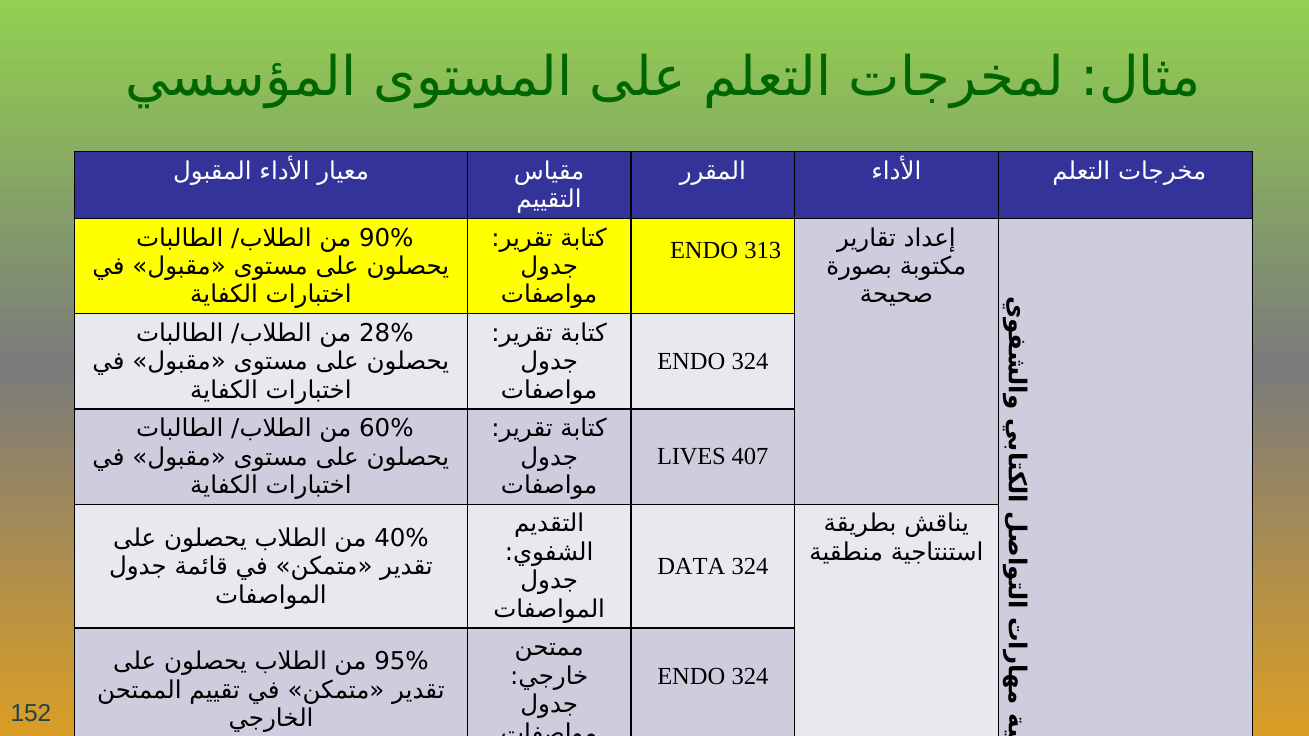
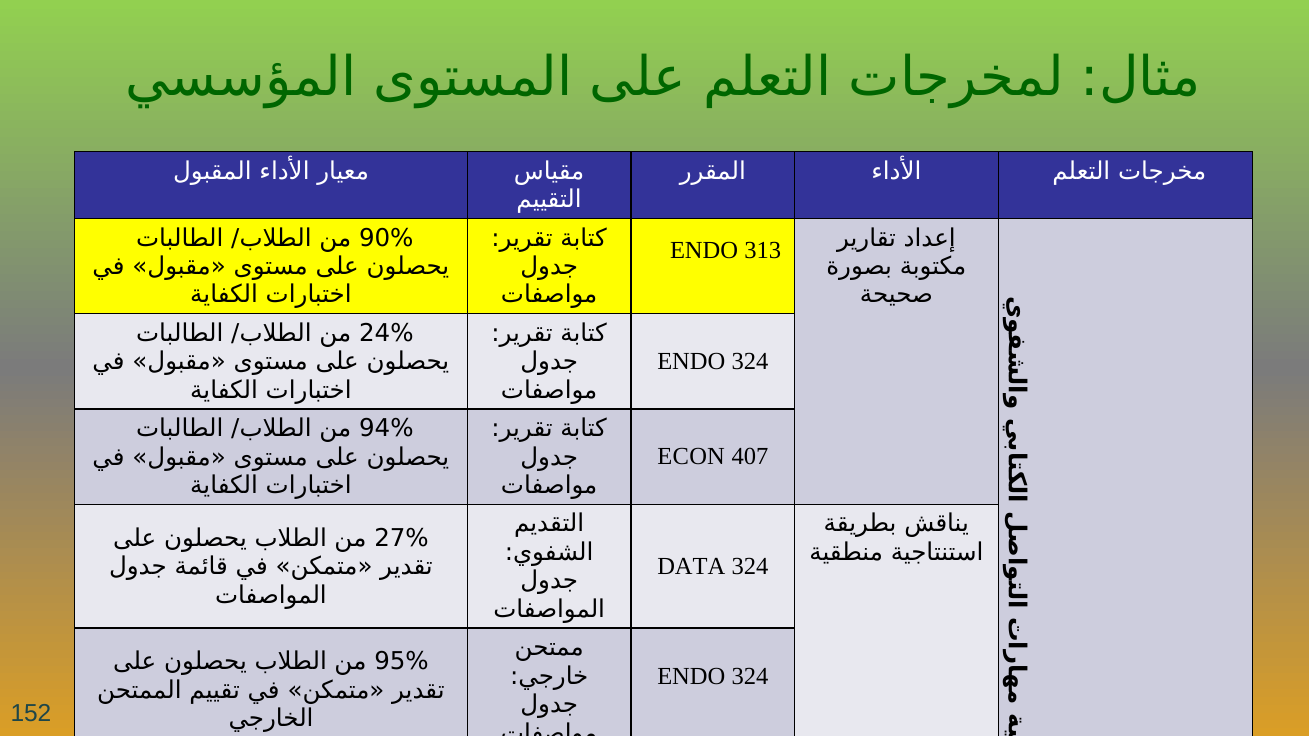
28%: 28% -> 24% (386, 333)
60%: 60% -> 94% (386, 429)
LIVES: LIVES -> ECON (691, 457)
40%: 40% -> 27% (402, 538)
